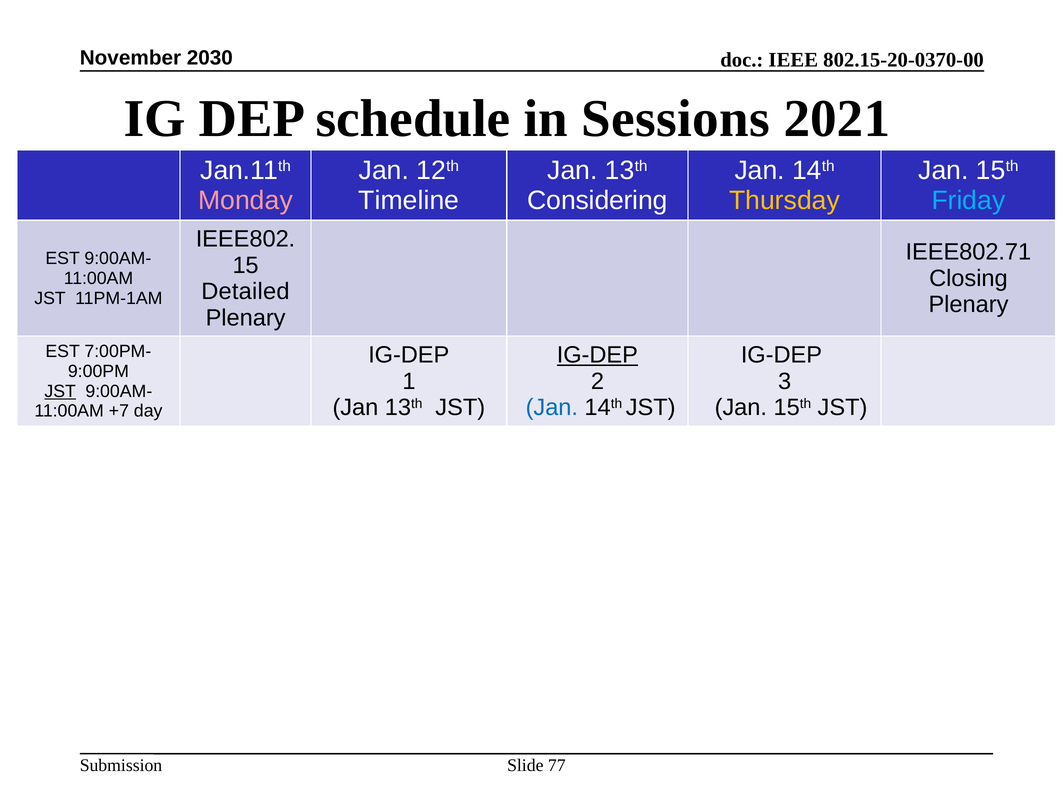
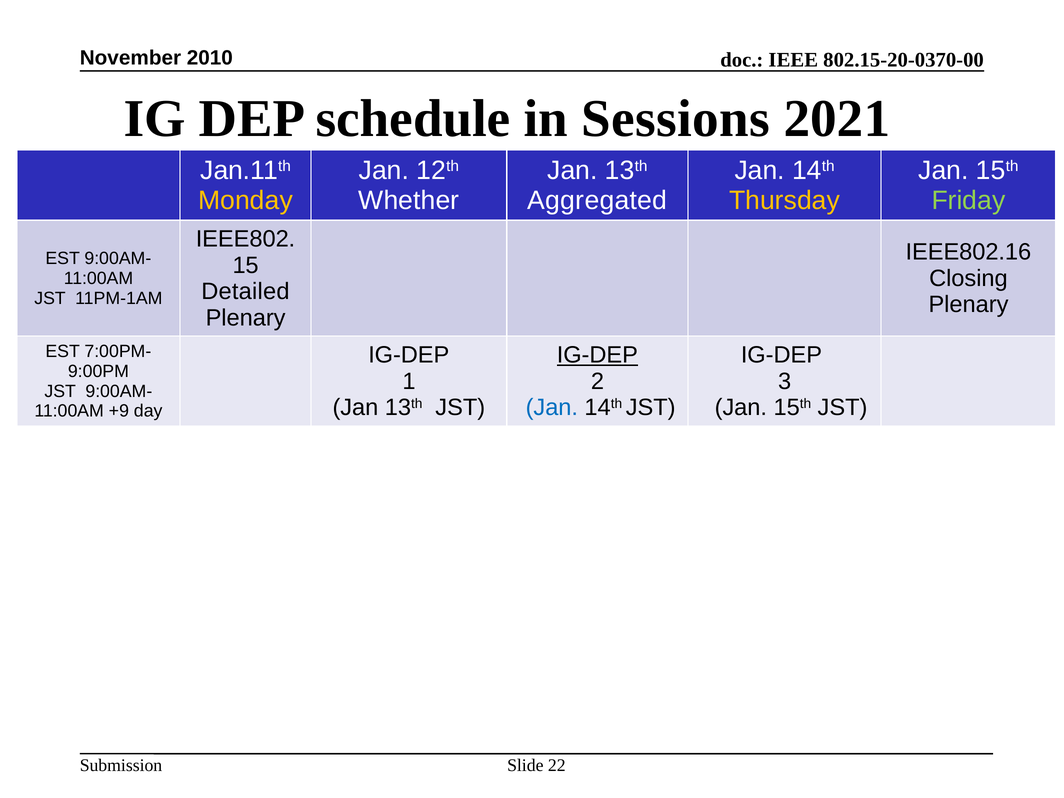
2030: 2030 -> 2010 (210, 58)
Monday colour: pink -> yellow (246, 200)
Timeline: Timeline -> Whether (409, 200)
Considering: Considering -> Aggregated (597, 200)
Friday colour: light blue -> light green (968, 200)
IEEE802.71: IEEE802.71 -> IEEE802.16 (968, 252)
JST underline: present -> none (60, 391)
+7: +7 -> +9 (119, 411)
77: 77 -> 22 (557, 765)
